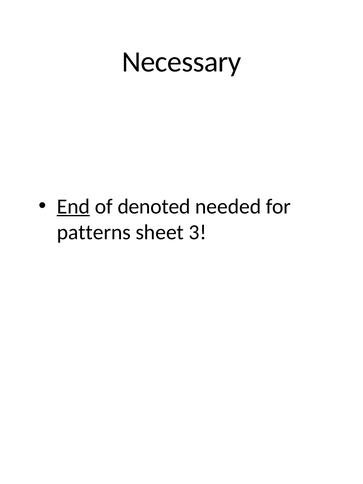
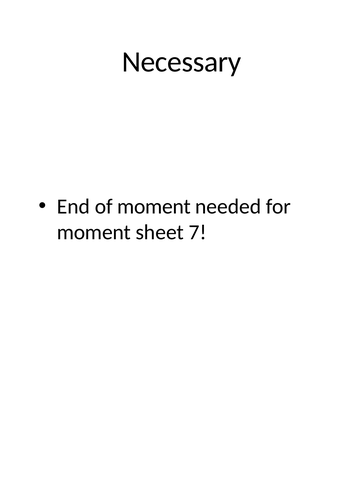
End underline: present -> none (73, 206)
of denoted: denoted -> moment (154, 206)
patterns: patterns -> moment (94, 232)
3: 3 -> 7 (198, 232)
